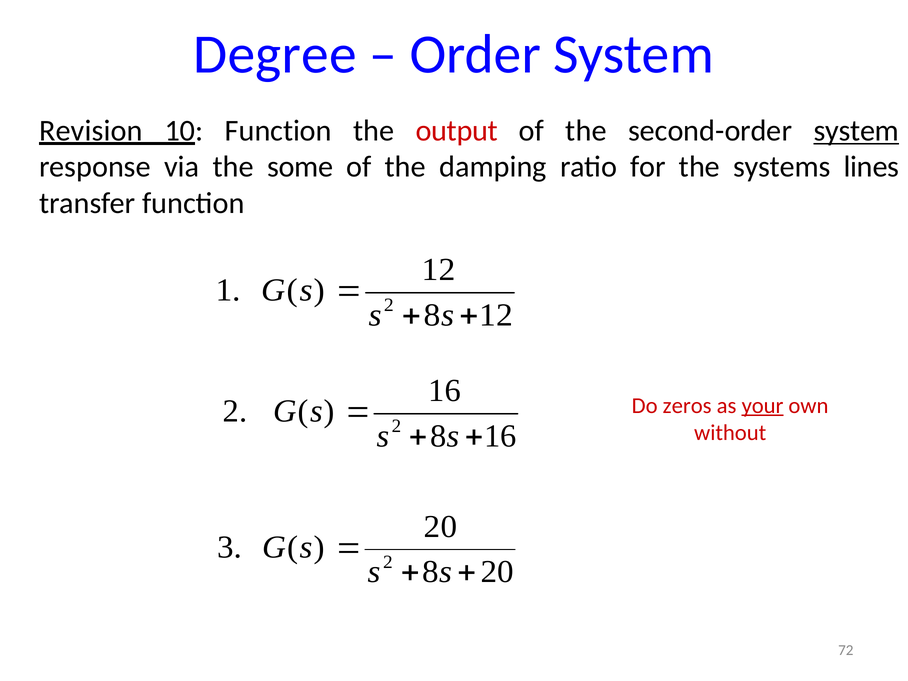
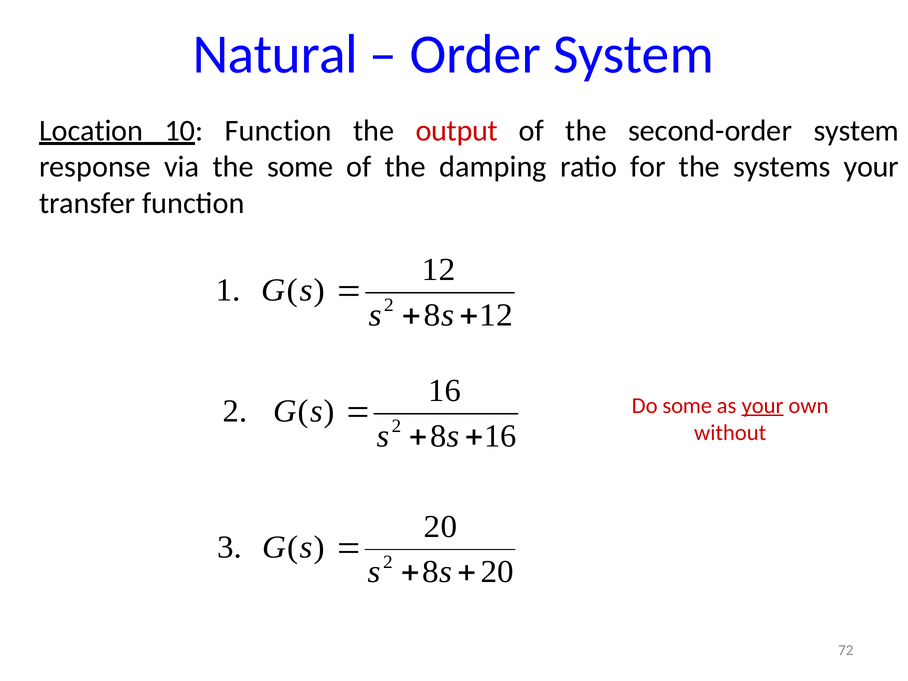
Degree: Degree -> Natural (275, 54)
Revision: Revision -> Location (91, 131)
system underline: present -> none (856, 131)
systems lines: lines -> your (871, 167)
Do zeros: zeros -> some (687, 406)
